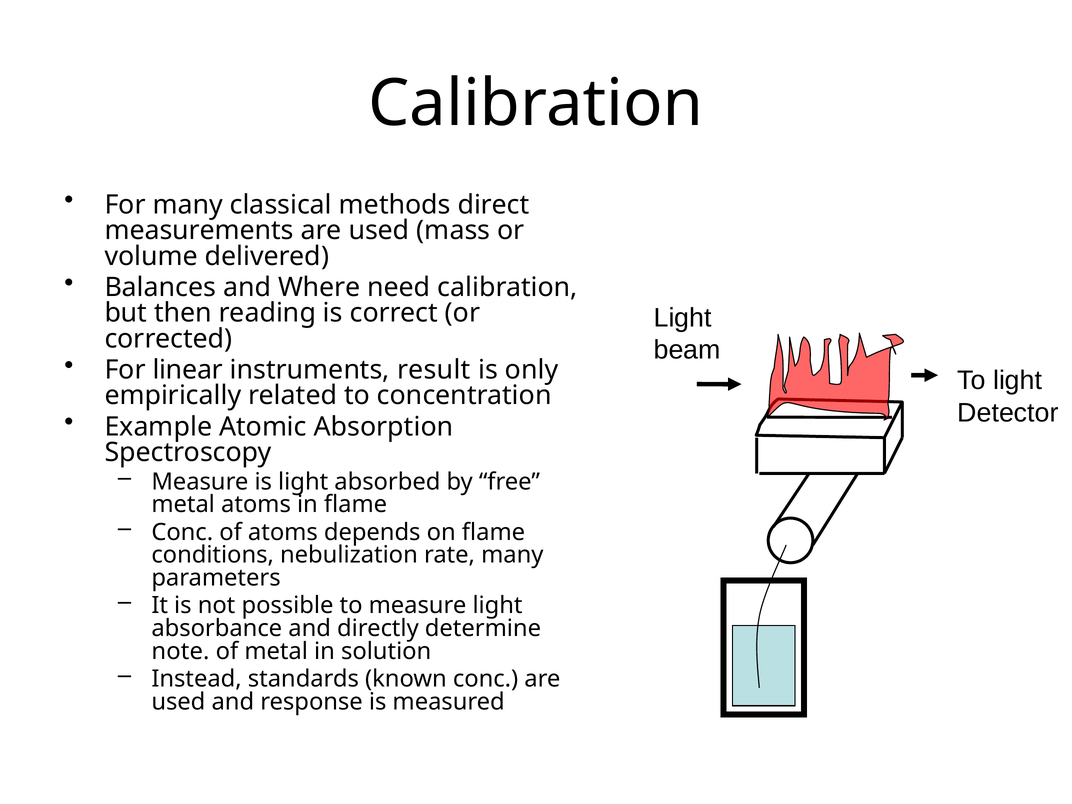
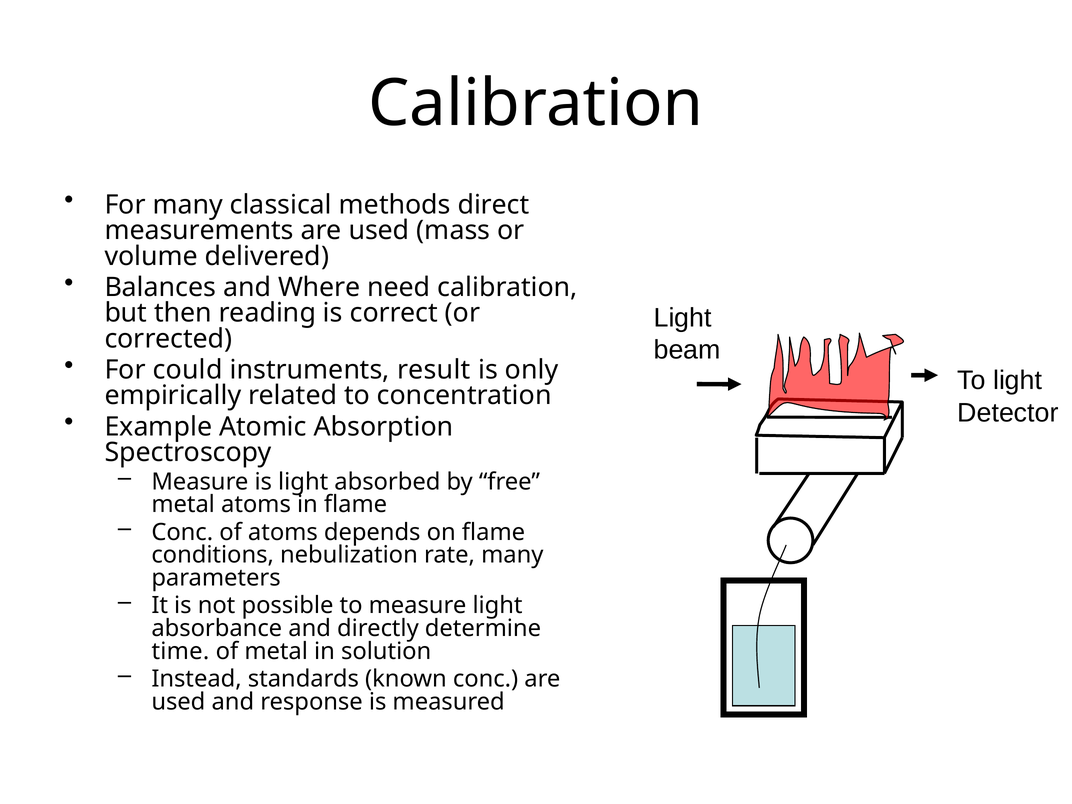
linear: linear -> could (188, 370)
note: note -> time (180, 651)
